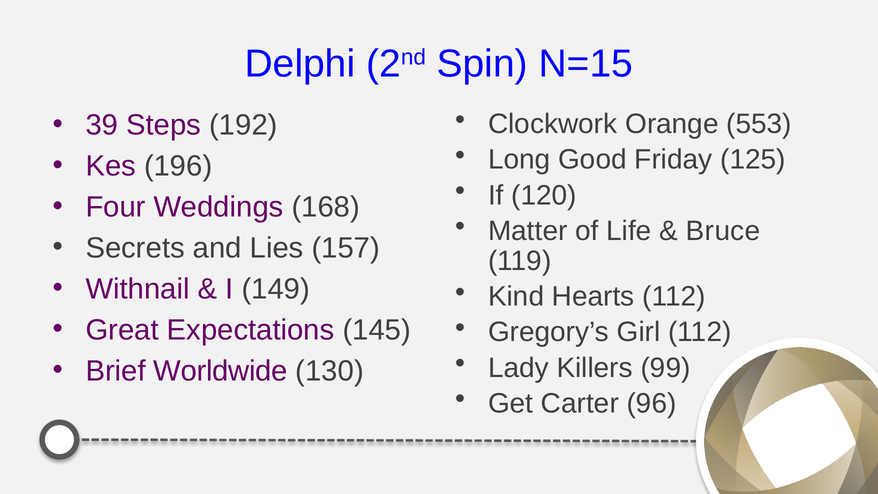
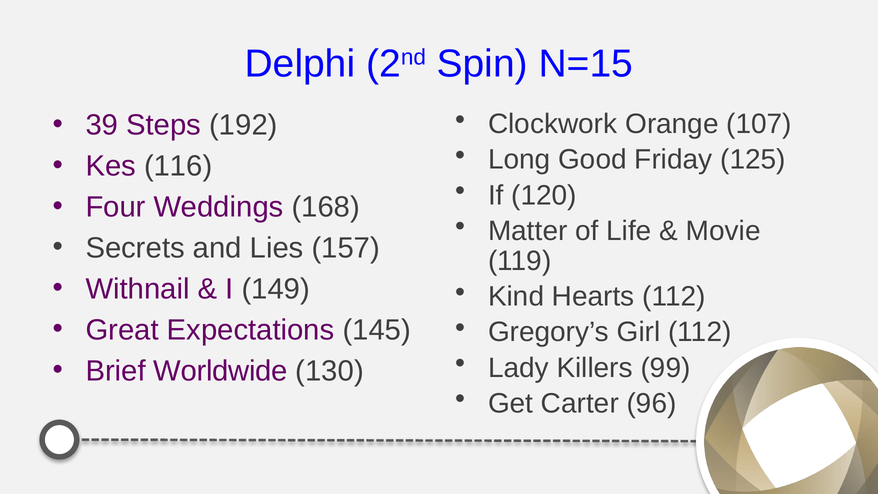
553: 553 -> 107 (759, 124)
196: 196 -> 116 (178, 166)
Bruce: Bruce -> Movie (723, 231)
